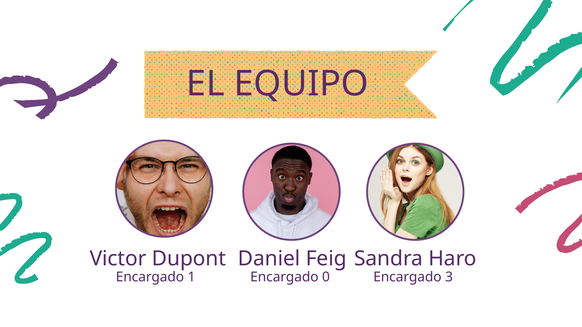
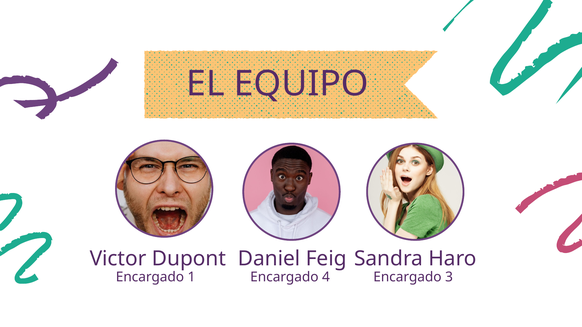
0: 0 -> 4 (326, 277)
